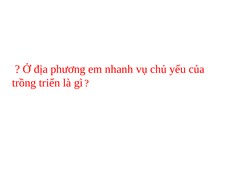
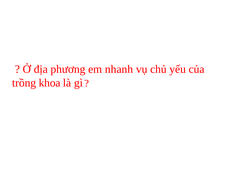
triển: triển -> khoa (50, 83)
